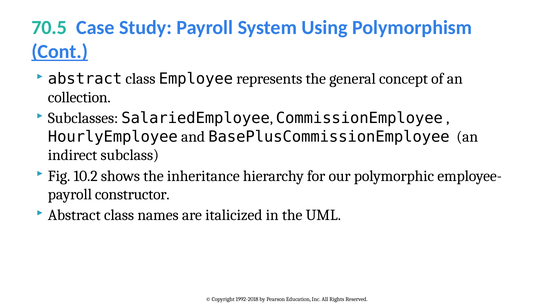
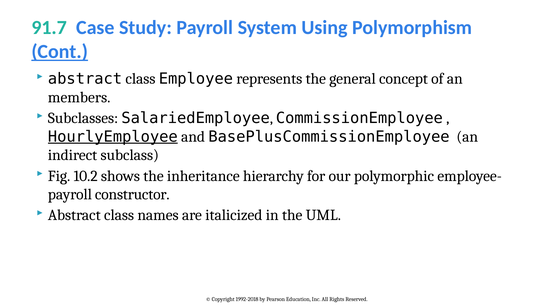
70.5: 70.5 -> 91.7 (49, 28)
collection: collection -> members (79, 97)
HourlyEmployee underline: none -> present (113, 137)
